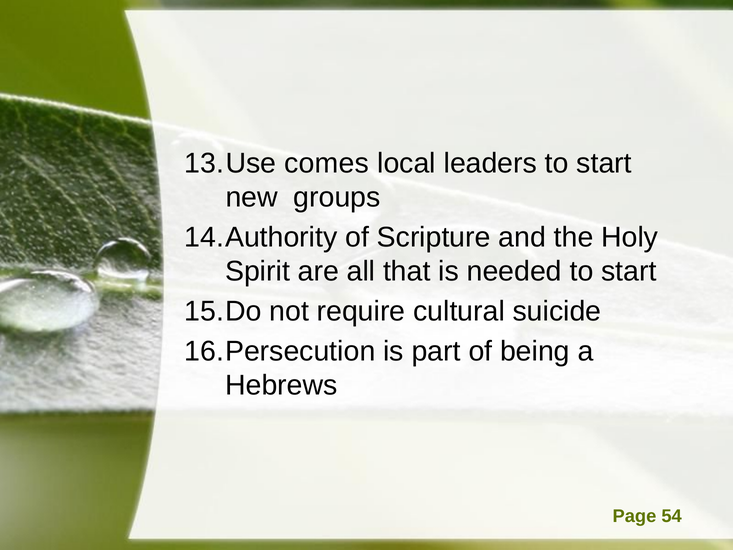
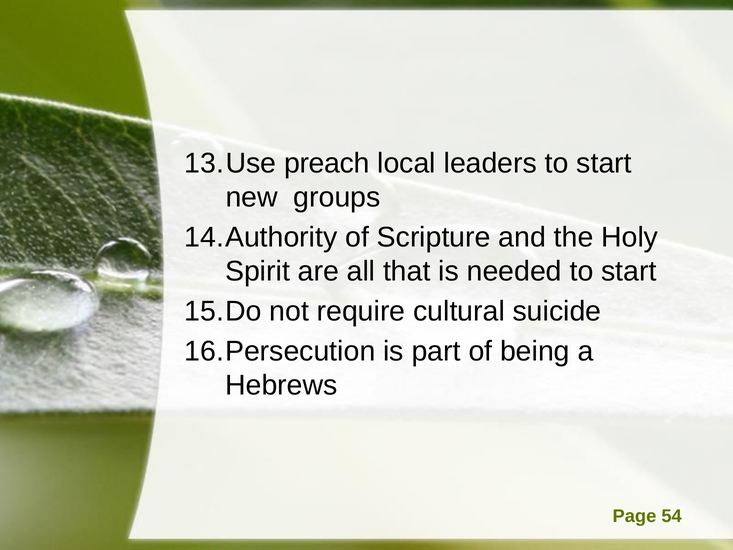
comes: comes -> preach (327, 163)
